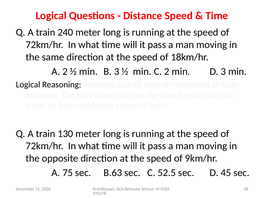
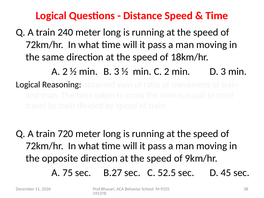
130: 130 -> 720 (65, 134)
B.63: B.63 -> B.27 (113, 173)
